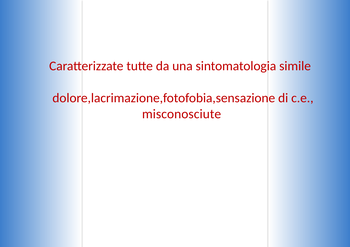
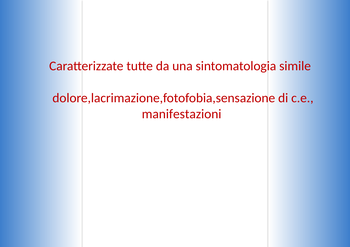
misconosciute: misconosciute -> manifestazioni (182, 114)
